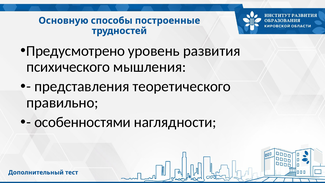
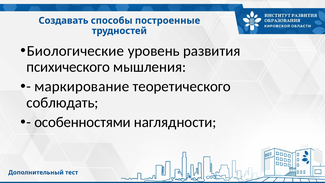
Основную: Основную -> Создавать (63, 21)
Предусмотрено: Предусмотрено -> Биологические (75, 51)
представления: представления -> маркирование (82, 86)
правильно: правильно -> соблюдать (62, 103)
